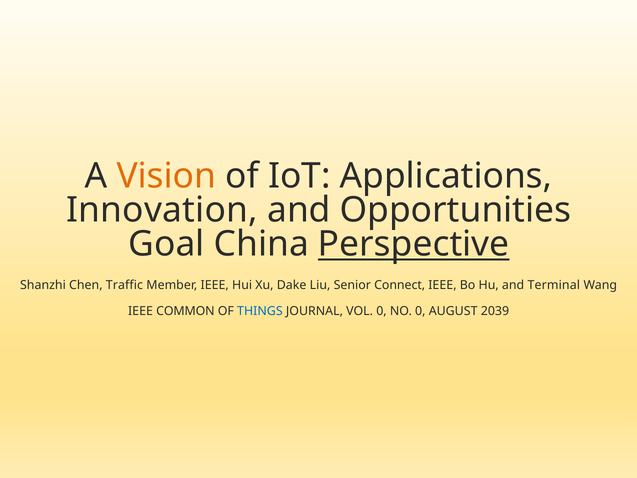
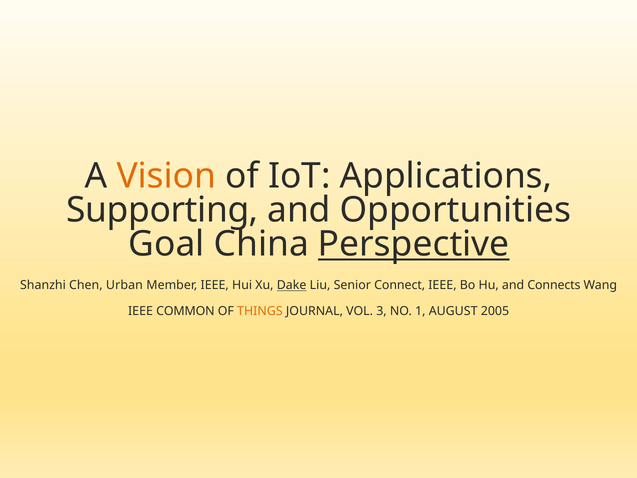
Innovation: Innovation -> Supporting (162, 210)
Traffic: Traffic -> Urban (124, 285)
Dake underline: none -> present (292, 285)
Terminal: Terminal -> Connects (554, 285)
THINGS colour: blue -> orange (260, 311)
VOL 0: 0 -> 3 (381, 311)
NO 0: 0 -> 1 (420, 311)
2039: 2039 -> 2005 (495, 311)
